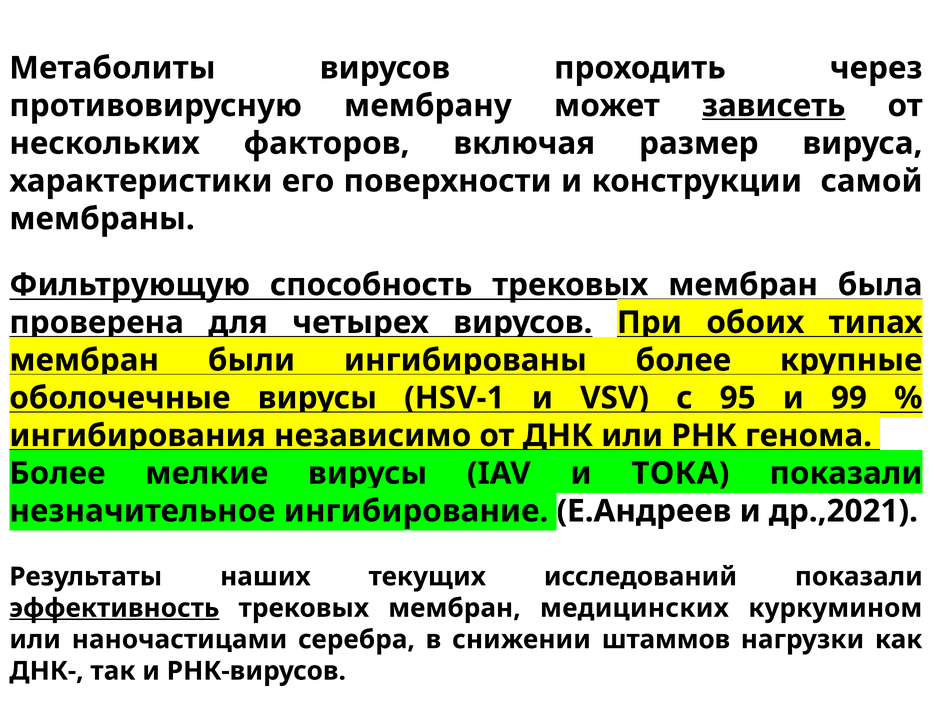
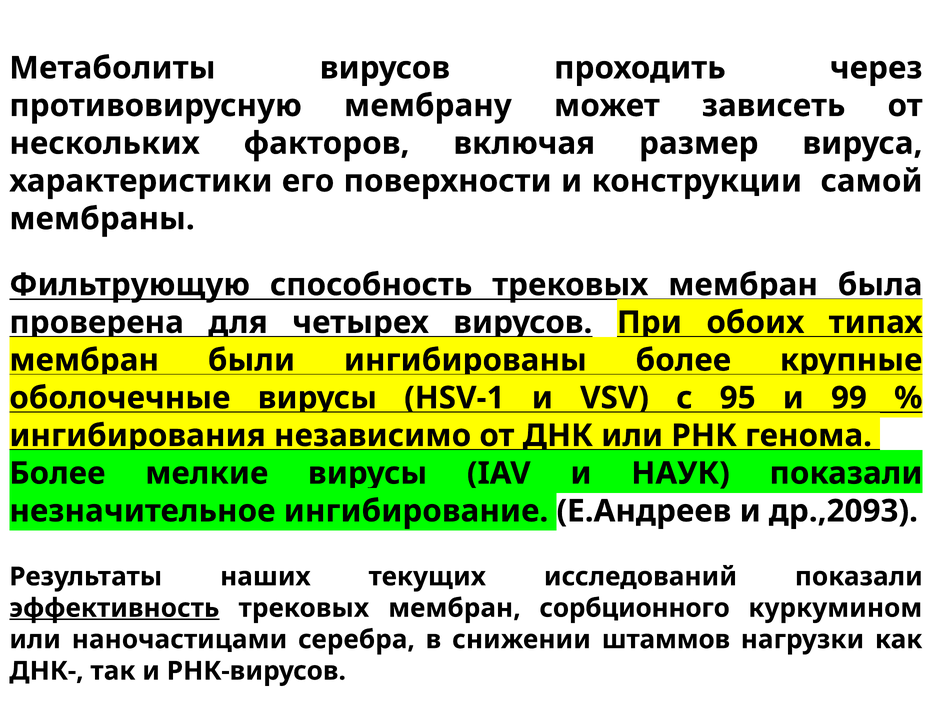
зависеть underline: present -> none (774, 106)
ТОКА: ТОКА -> НАУК (681, 474)
др.,2021: др.,2021 -> др.,2093 (843, 511)
медицинских: медицинских -> сорбционного (635, 608)
